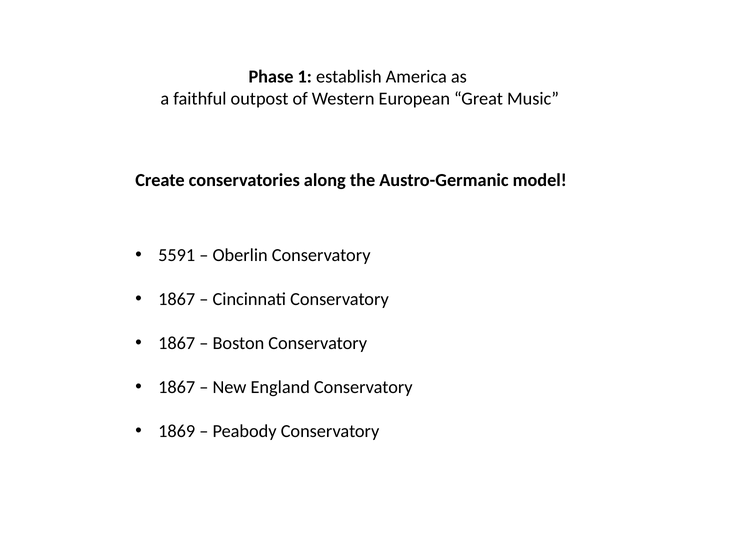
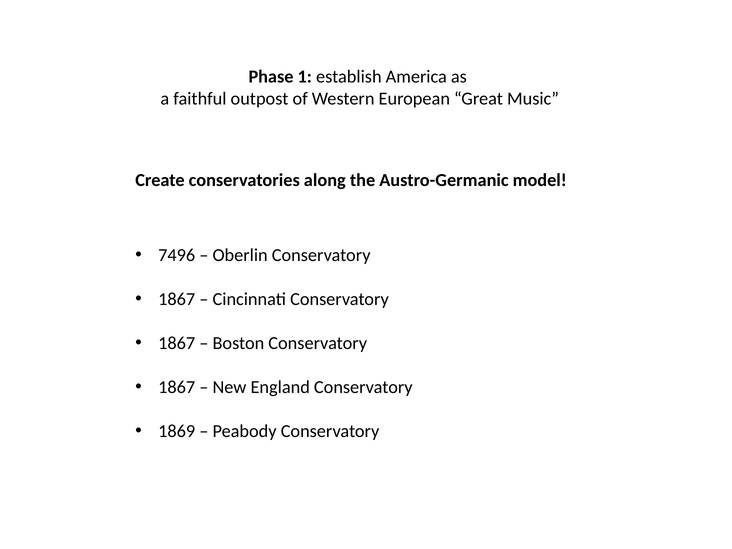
5591: 5591 -> 7496 (177, 255)
